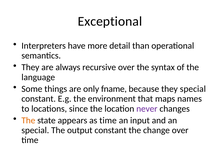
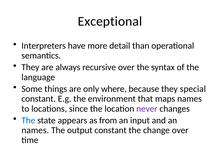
fname: fname -> where (114, 89)
The colour: orange -> blue (28, 120)
as time: time -> from (108, 120)
special: special -> names (35, 130)
